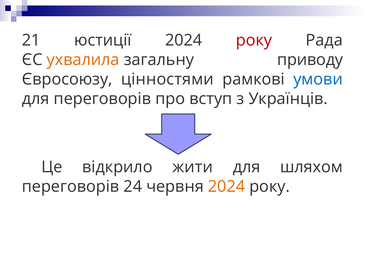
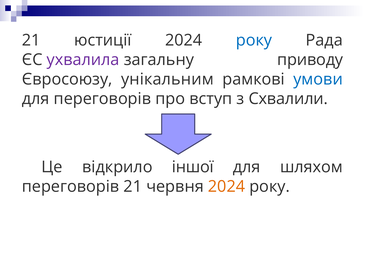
року colour: red -> blue (254, 40)
ухвалила colour: orange -> purple (83, 60)
цінностями: цінностями -> унікальним (167, 79)
Українців: Українців -> Схвалили (288, 99)
жити: жити -> іншої (193, 167)
переговорів 24: 24 -> 21 (133, 186)
